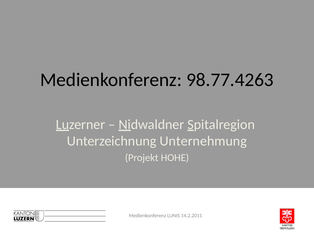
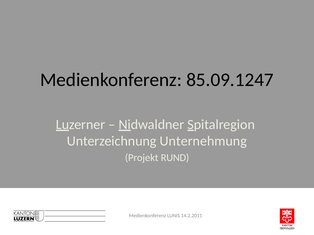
98.77.4263: 98.77.4263 -> 85.09.1247 (230, 80)
HOHE: HOHE -> RUND (175, 158)
